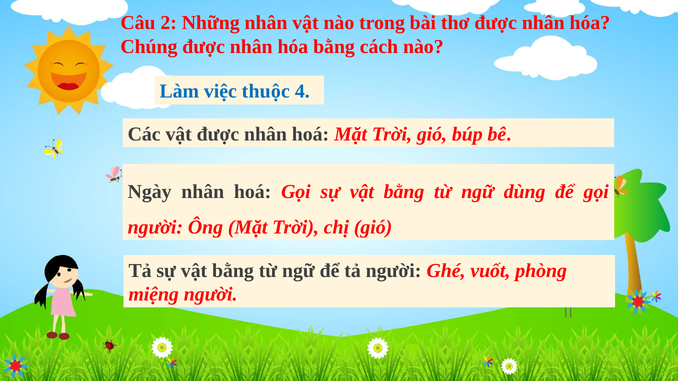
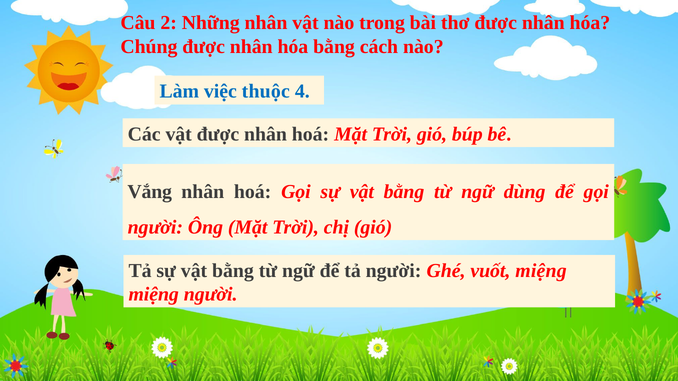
Ngày: Ngày -> Vắng (150, 192)
vuốt phòng: phòng -> miệng (541, 271)
